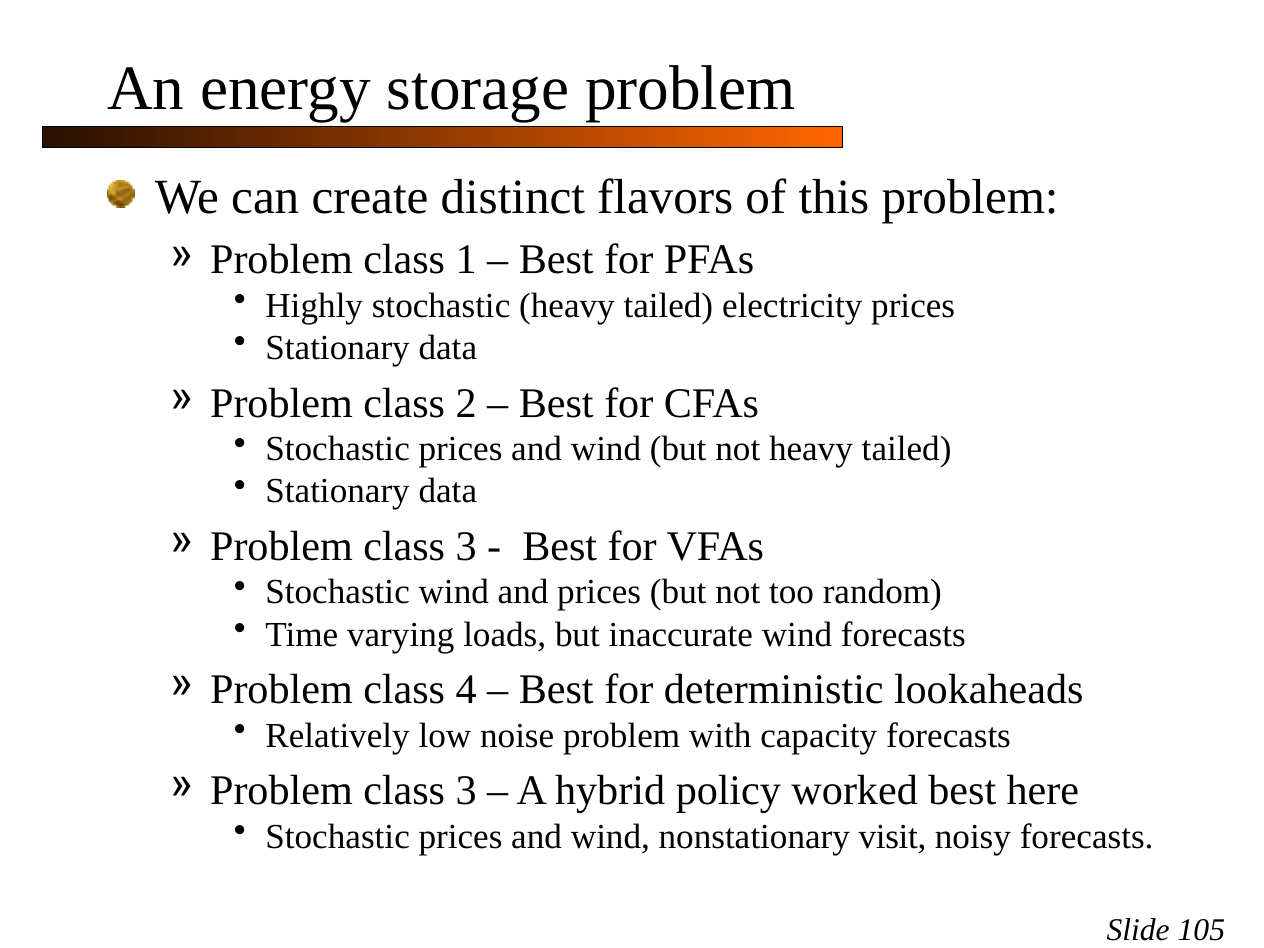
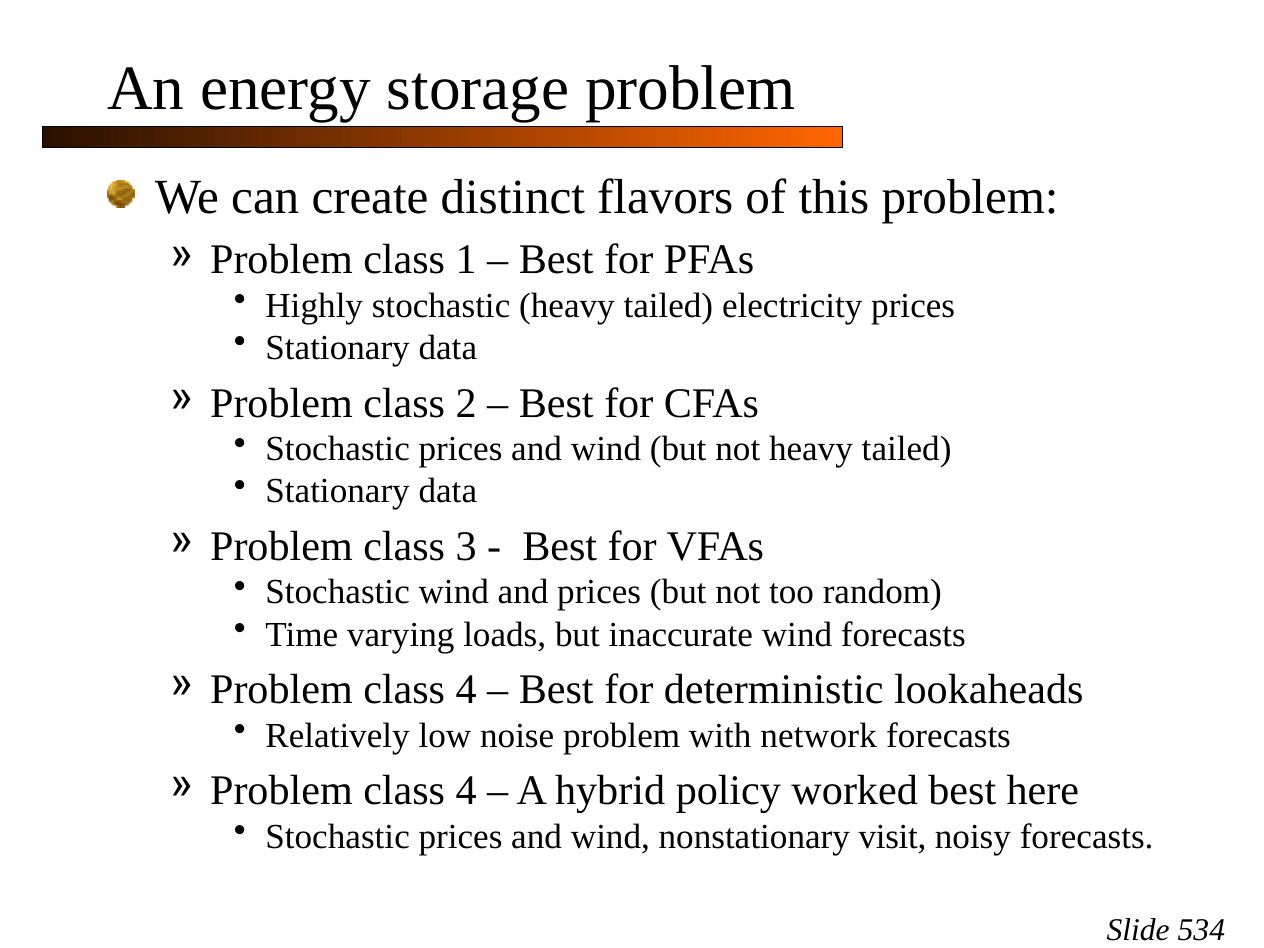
capacity: capacity -> network (819, 736)
3: 3 -> 4 (466, 791)
105: 105 -> 534 (1201, 931)
